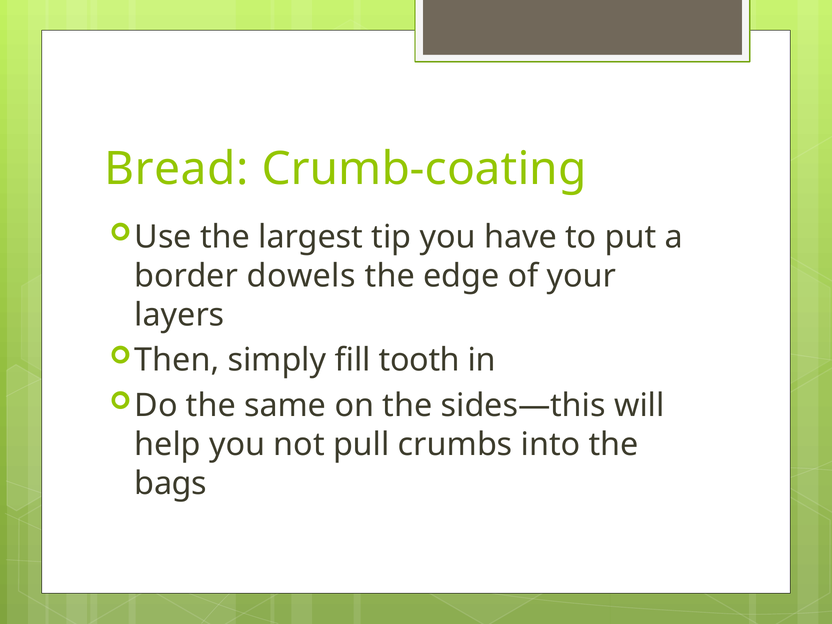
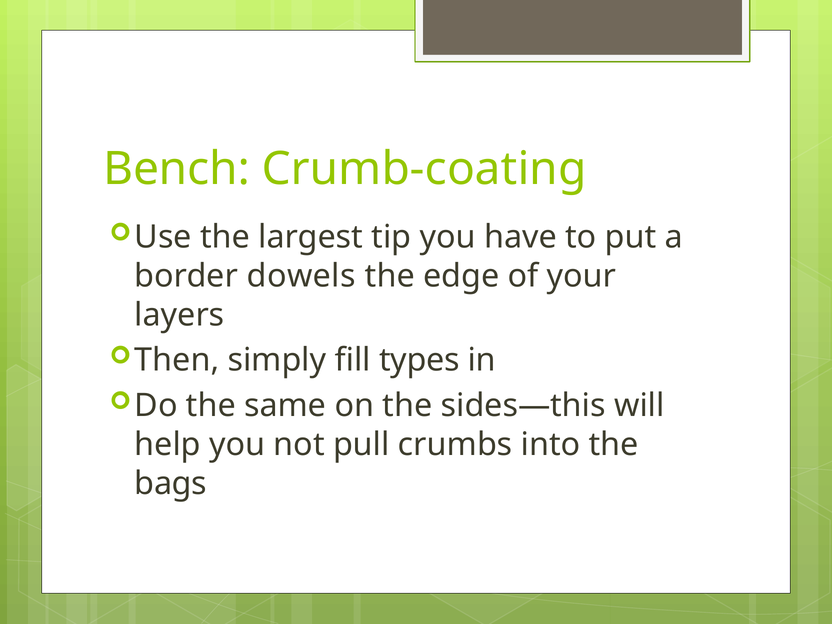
Bread: Bread -> Bench (177, 169)
tooth: tooth -> types (419, 360)
